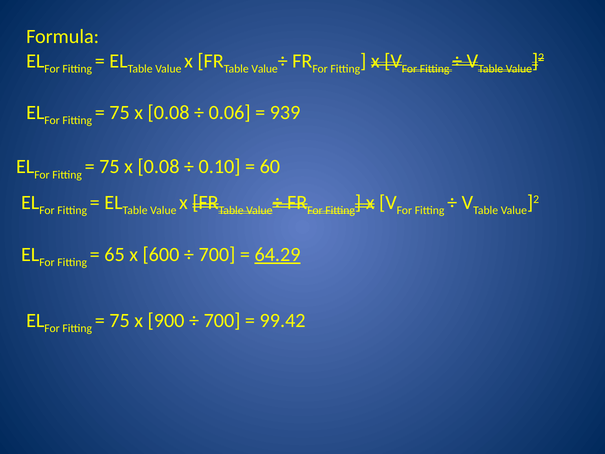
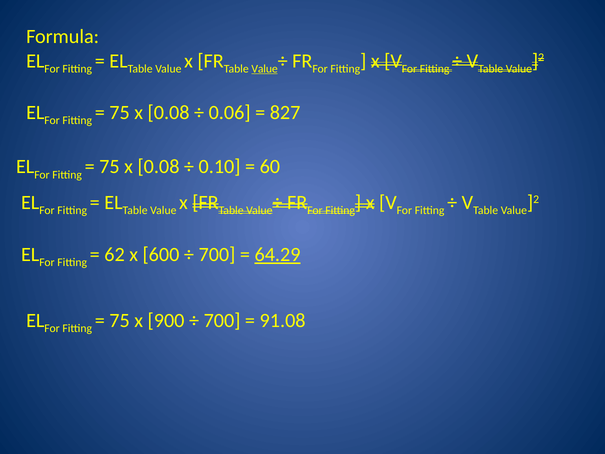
Value underline: none -> present (265, 69)
939: 939 -> 827 (285, 113)
65: 65 -> 62 (115, 254)
99.42: 99.42 -> 91.08 (283, 320)
